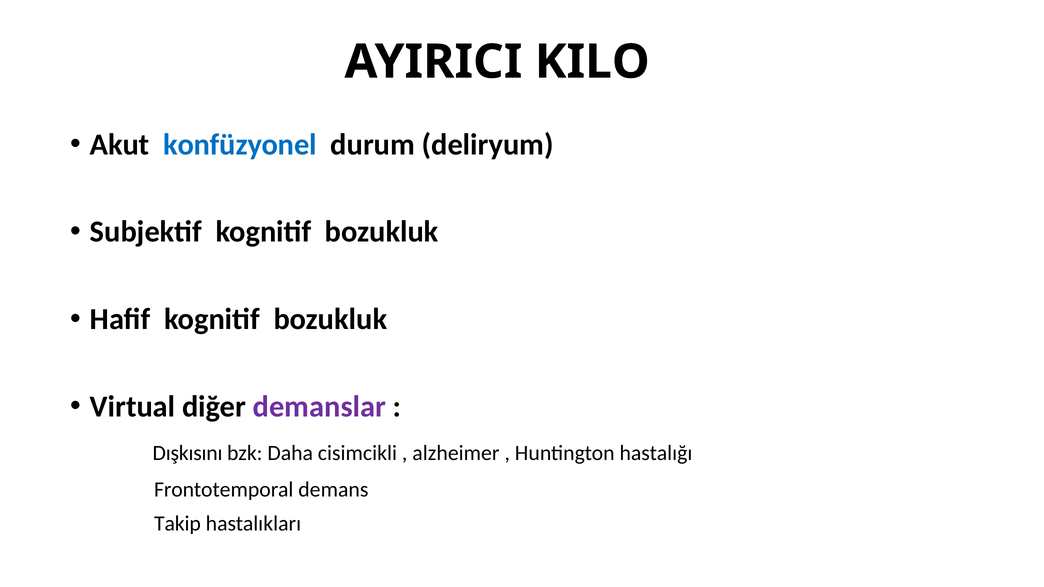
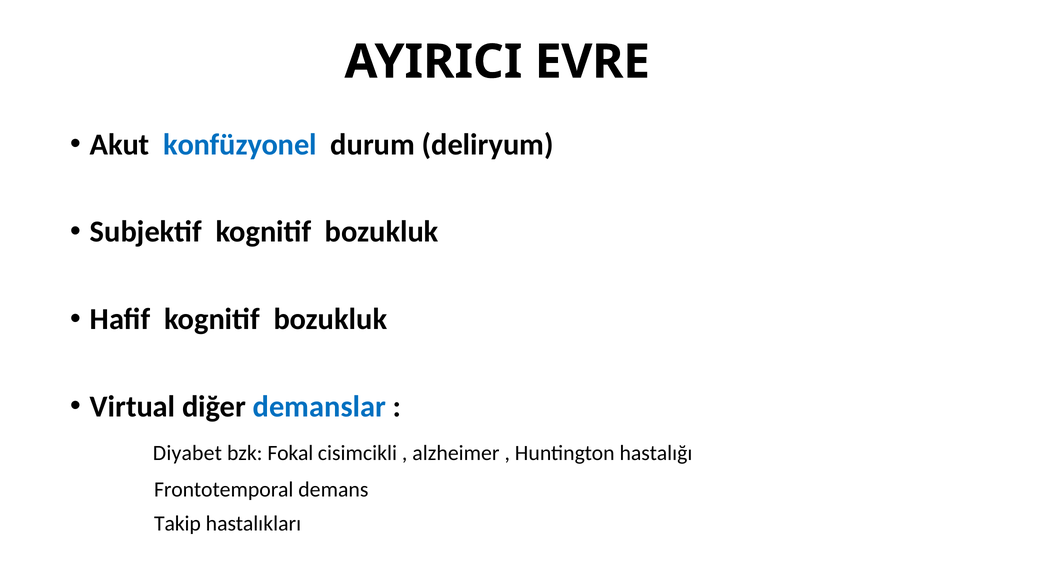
KILO: KILO -> EVRE (592, 62)
demanslar colour: purple -> blue (319, 407)
Dışkısını: Dışkısını -> Diyabet (187, 453)
Daha: Daha -> Fokal (290, 453)
